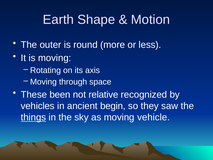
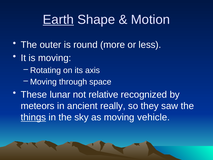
Earth underline: none -> present (58, 20)
been: been -> lunar (60, 94)
vehicles: vehicles -> meteors (38, 106)
begin: begin -> really (113, 106)
